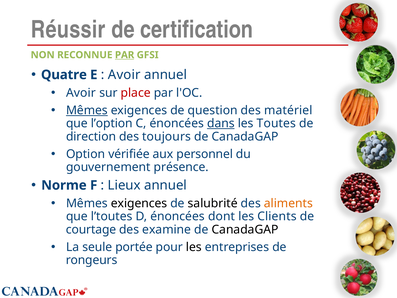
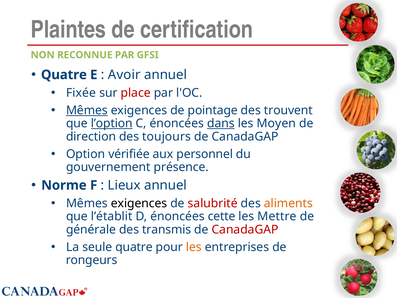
Réussir: Réussir -> Plaintes (68, 30)
PAR underline: present -> none (125, 55)
Avoir: Avoir -> Fixée (81, 93)
question: question -> pointage (213, 110)
matériel: matériel -> trouvent (288, 110)
l’option underline: none -> present (112, 123)
Toutes: Toutes -> Moyen (276, 123)
salubrité colour: black -> red (213, 203)
l’toutes: l’toutes -> l’établit (112, 216)
dont: dont -> cette (222, 216)
Clients: Clients -> Mettre (277, 216)
courtage: courtage -> générale (91, 229)
examine: examine -> transmis (167, 229)
CanadaGAP colour: black -> red (245, 229)
seule portée: portée -> quatre (134, 247)
les colour: black -> orange (194, 247)
